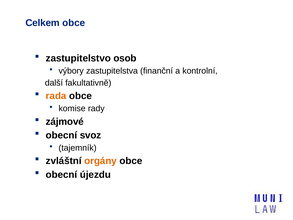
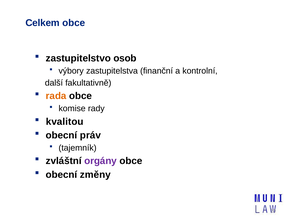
zájmové: zájmové -> kvalitou (65, 121)
svoz: svoz -> práv (90, 135)
orgány colour: orange -> purple (101, 161)
újezdu: újezdu -> změny (95, 174)
